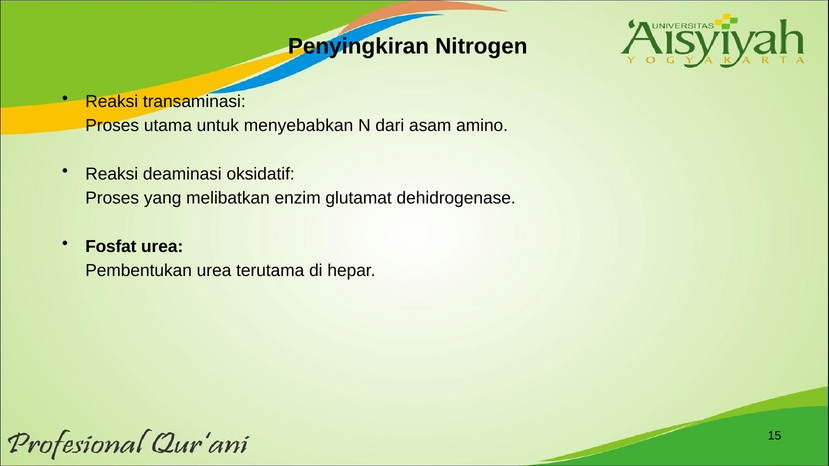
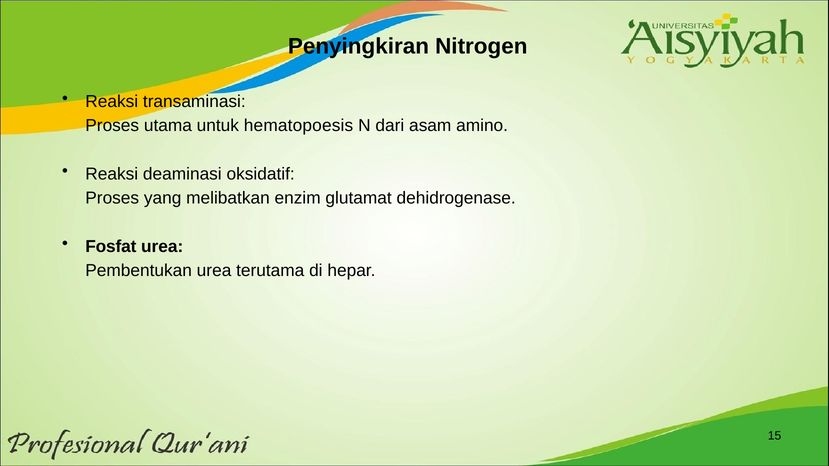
menyebabkan: menyebabkan -> hematopoesis (299, 126)
